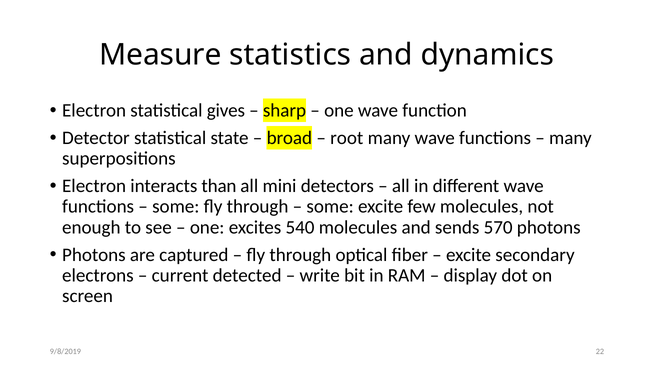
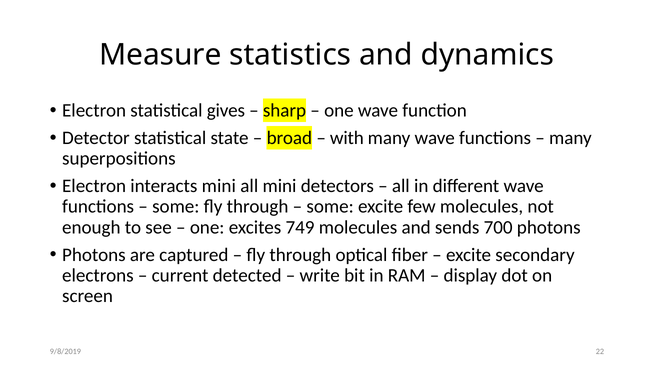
root: root -> with (347, 138)
interacts than: than -> mini (219, 186)
540: 540 -> 749 (300, 227)
570: 570 -> 700 (498, 227)
